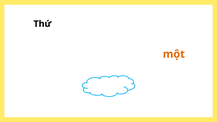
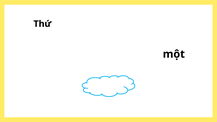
một colour: orange -> black (174, 54)
